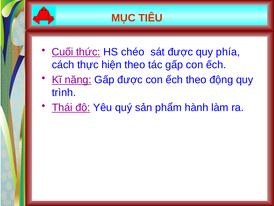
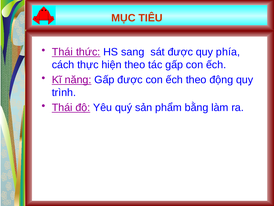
Cuối: Cuối -> Thái (62, 52)
chéo: chéo -> sang (133, 52)
hành: hành -> bằng (197, 107)
